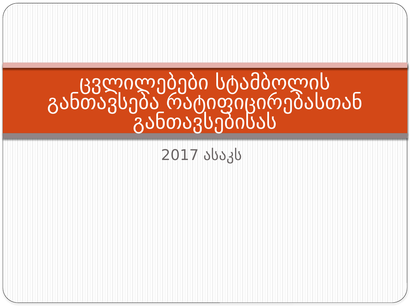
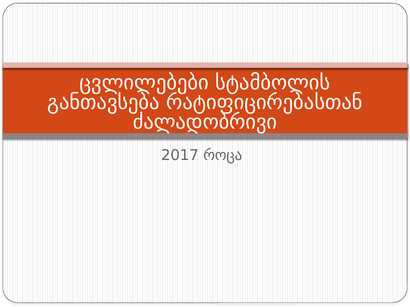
განთავსებისას: განთავსებისას -> ძალადობრივი (205, 122)
ასაკს: ასაკს -> როცა (223, 155)
